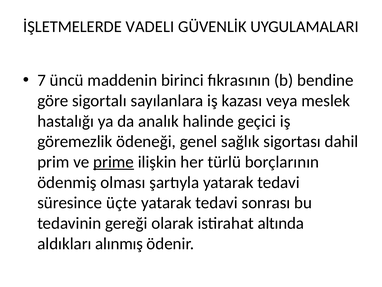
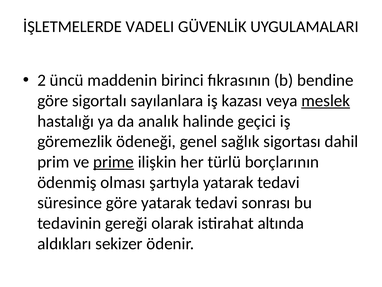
7: 7 -> 2 (42, 80)
meslek underline: none -> present (326, 101)
süresince üçte: üçte -> göre (122, 203)
alınmış: alınmış -> sekizer (119, 243)
